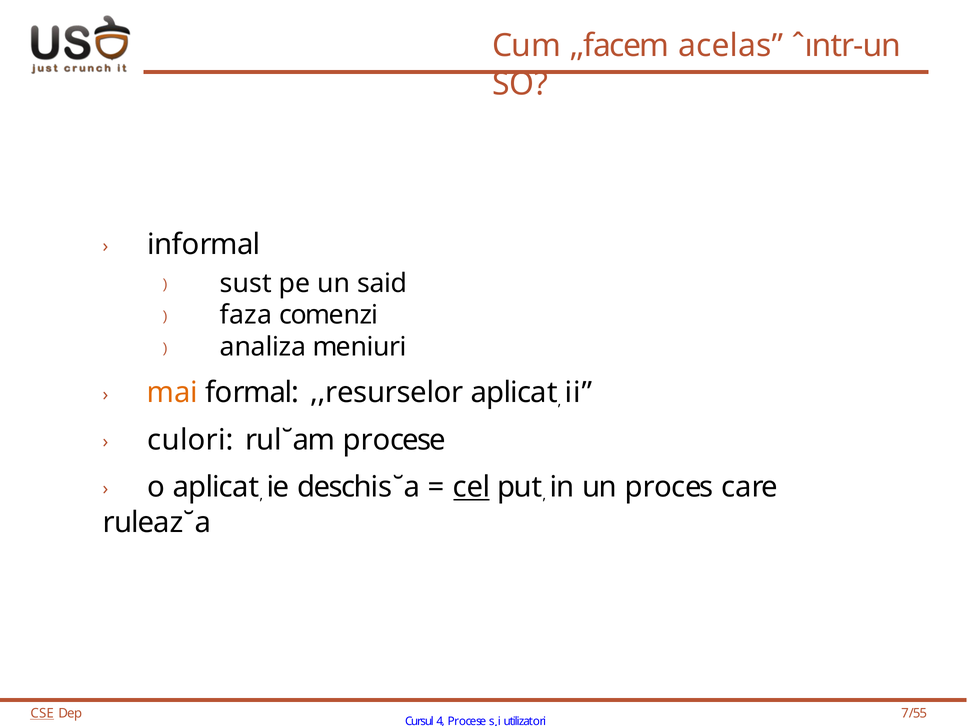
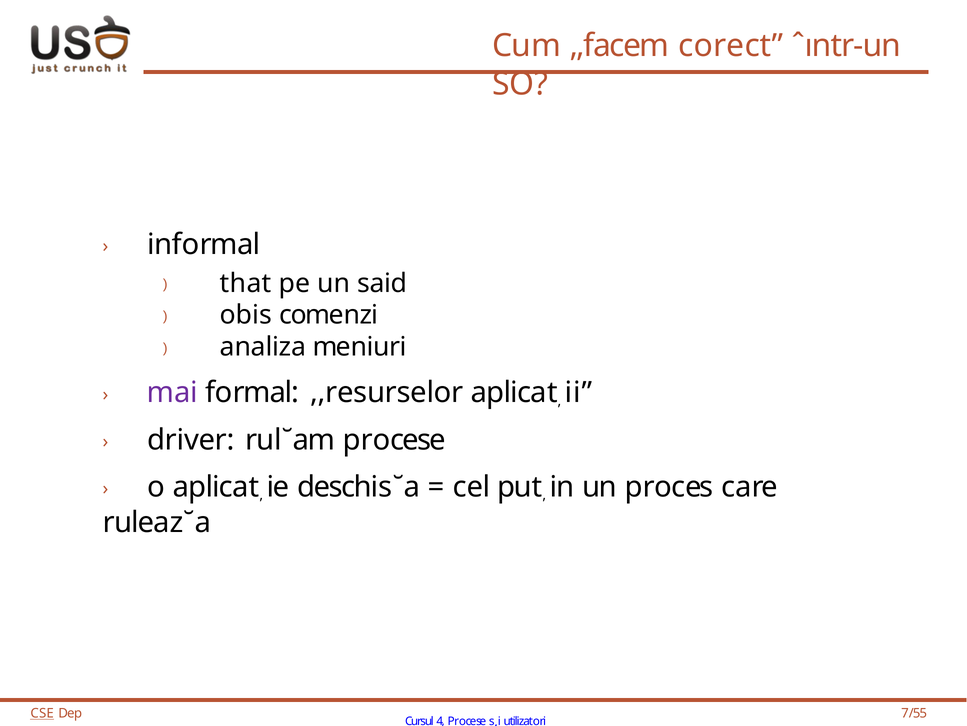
acelas: acelas -> corect (731, 46)
sust: sust -> that (246, 283)
faza: faza -> obis (246, 315)
mai colour: orange -> purple (172, 393)
culori: culori -> driver (191, 440)
cel underline: present -> none (472, 487)
